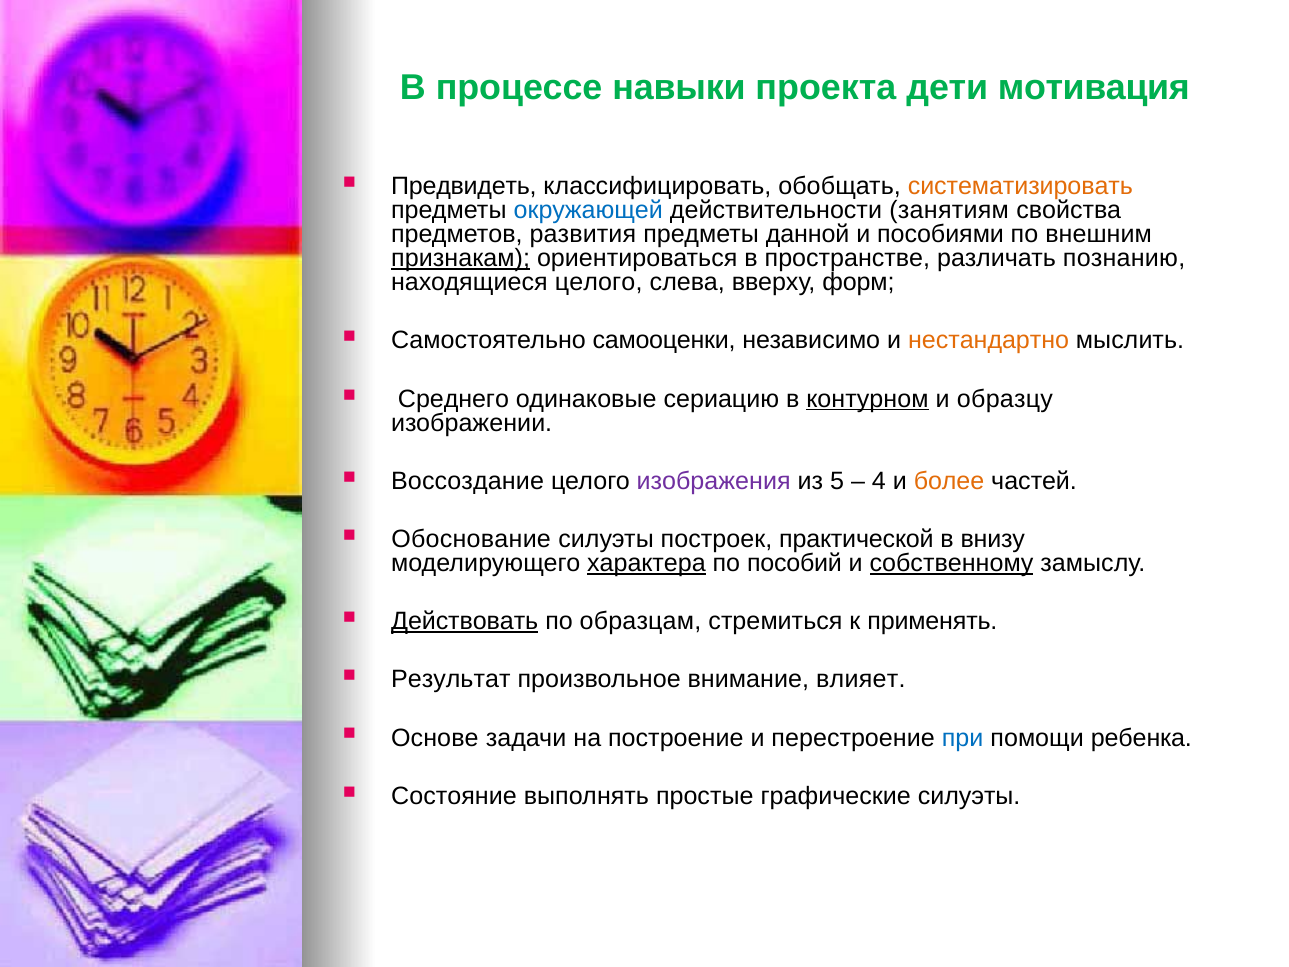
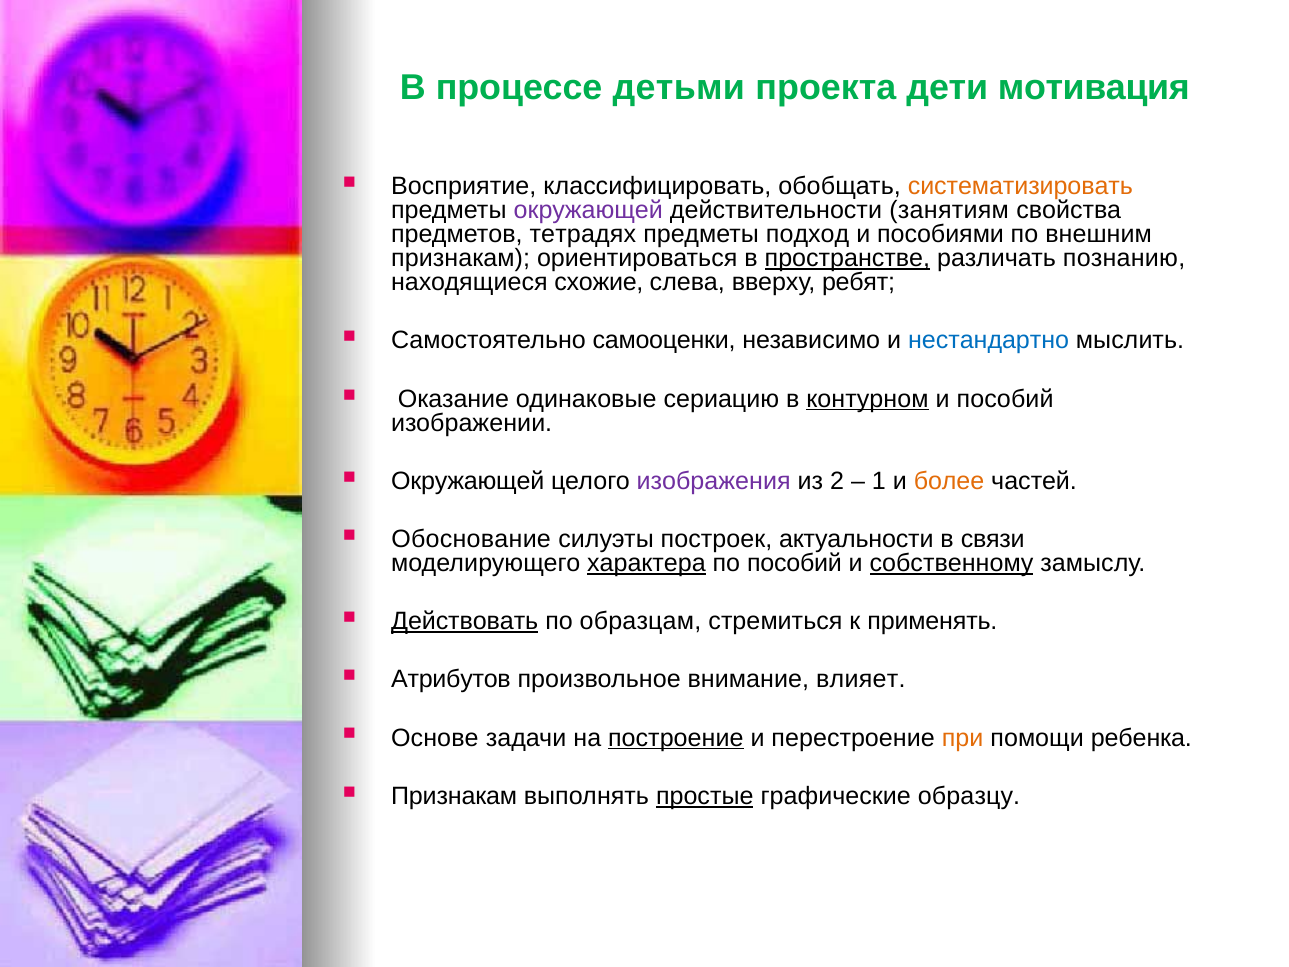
навыки: навыки -> детьми (679, 88)
Предвидеть: Предвидеть -> Восприятие (464, 186)
окружающей colour: blue -> purple (588, 210)
развития: развития -> тетрадях (583, 234)
данной: данной -> подход (808, 234)
признакам underline: present -> none (461, 258)
пространстве underline: none -> present (847, 258)
находящиеся целого: целого -> схожие (599, 282)
форм: форм -> ребят (859, 282)
нестандартно colour: orange -> blue (989, 341)
Среднего: Среднего -> Оказание (453, 399)
и образцу: образцу -> пособий (1005, 399)
Воссоздание: Воссоздание -> Окружающей (468, 481)
5: 5 -> 2 (837, 481)
4: 4 -> 1 (879, 481)
практической: практической -> актуальности (856, 539)
внизу: внизу -> связи (993, 539)
Результат: Результат -> Атрибутов (451, 679)
построение underline: none -> present (676, 738)
при colour: blue -> orange (963, 738)
Состояние: Состояние -> Признакам (454, 796)
простые underline: none -> present (705, 796)
графические силуэты: силуэты -> образцу (969, 796)
